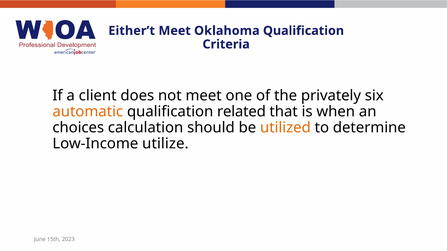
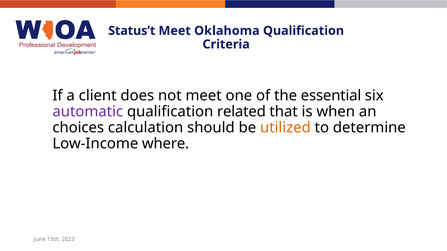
Either’t: Either’t -> Status’t (132, 31)
privately: privately -> essential (331, 96)
automatic colour: orange -> purple (88, 112)
utilize: utilize -> where (166, 144)
